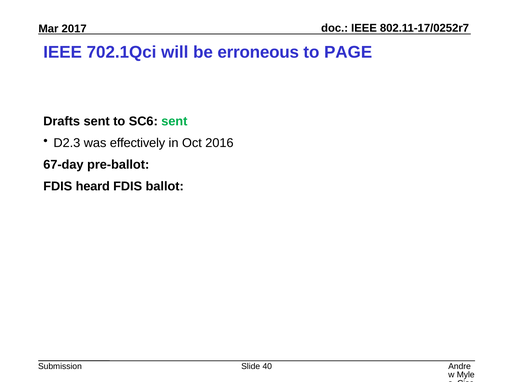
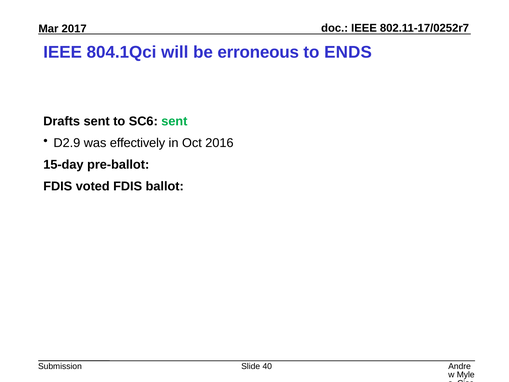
702.1Qci: 702.1Qci -> 804.1Qci (122, 52)
PAGE: PAGE -> ENDS (348, 52)
D2.3: D2.3 -> D2.9 (67, 143)
67-day: 67-day -> 15-day (63, 165)
heard: heard -> voted (93, 186)
